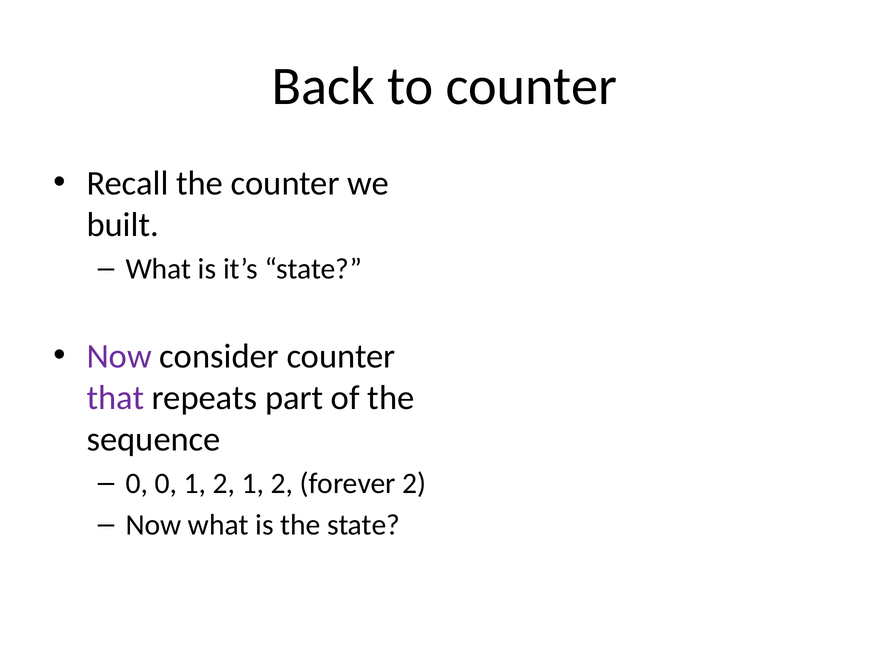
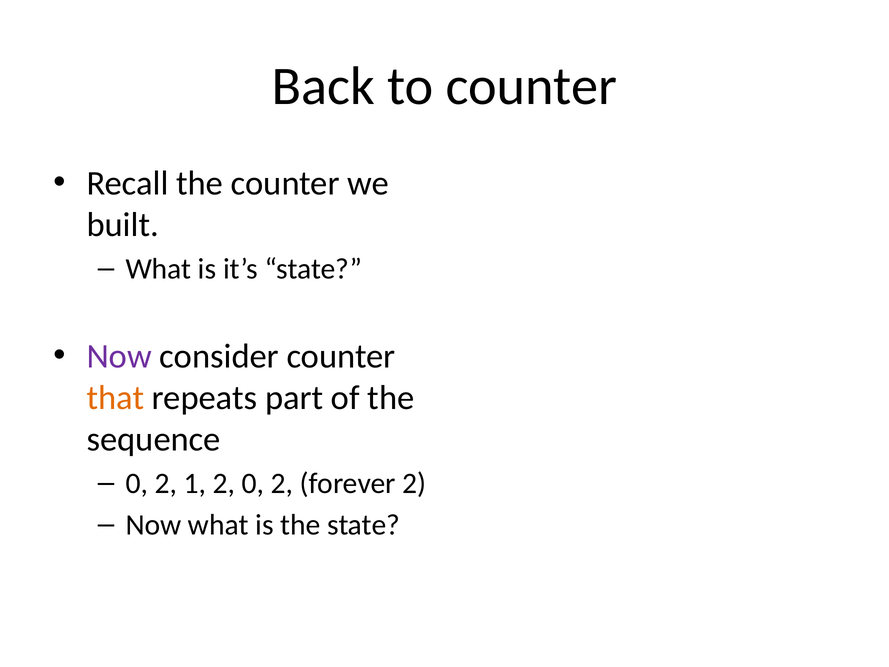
that colour: purple -> orange (115, 398)
0: 0 -> 2 (166, 483)
2 1: 1 -> 0 (253, 483)
